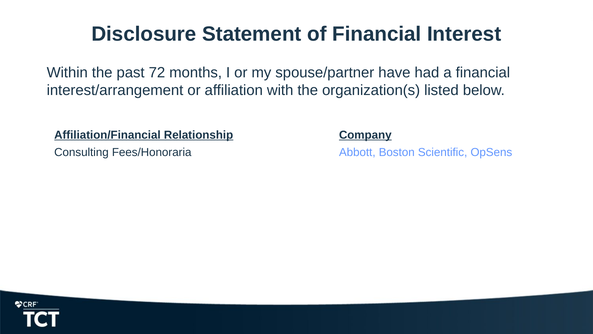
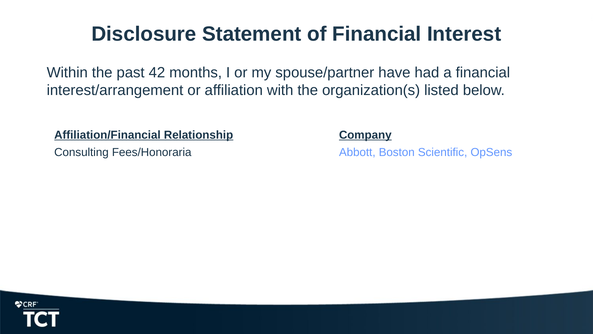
72: 72 -> 42 (157, 72)
